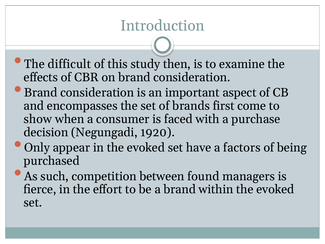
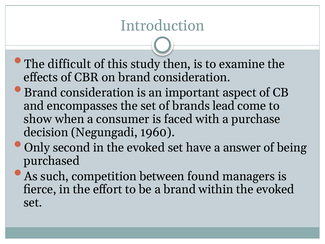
first: first -> lead (224, 106)
1920: 1920 -> 1960 (158, 132)
appear: appear -> second (71, 147)
factors: factors -> answer (242, 147)
